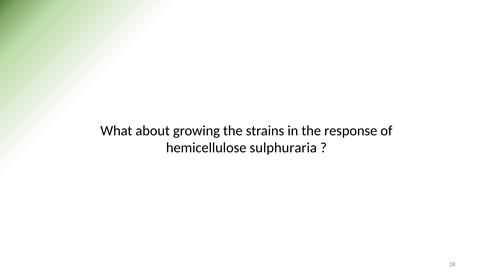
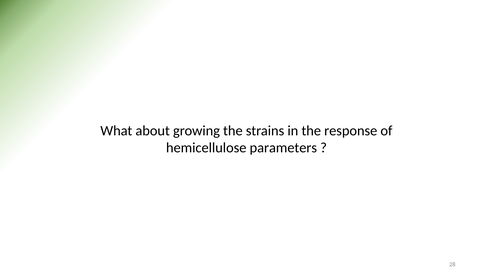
sulphuraria: sulphuraria -> parameters (283, 148)
